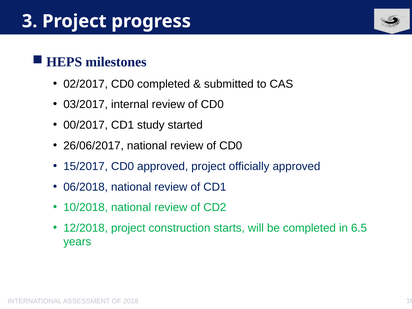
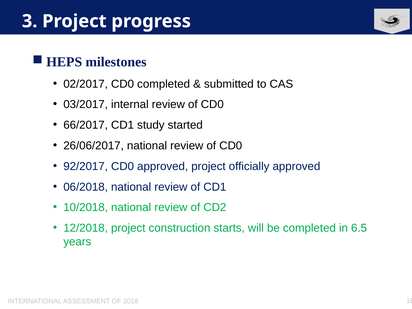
00/2017: 00/2017 -> 66/2017 (86, 125)
15/2017: 15/2017 -> 92/2017 (86, 166)
